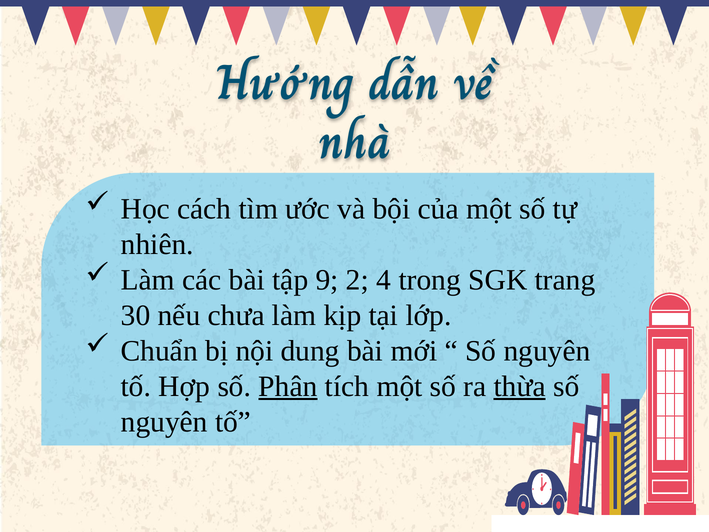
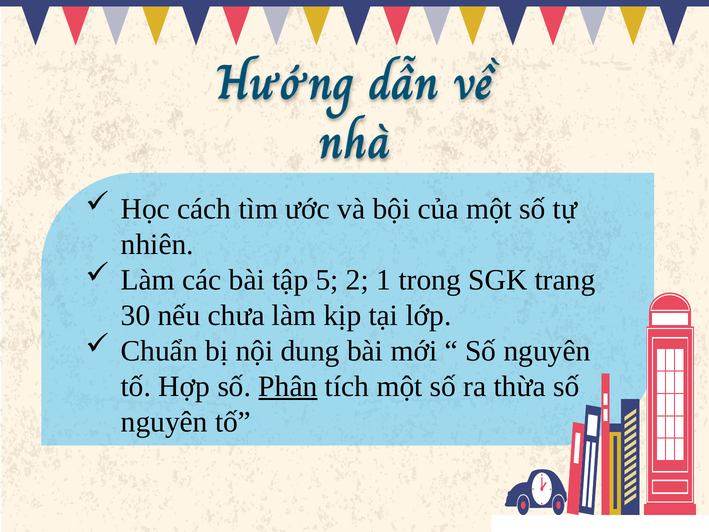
9: 9 -> 5 (327, 280)
4: 4 -> 1 (384, 280)
thừa underline: present -> none (520, 386)
